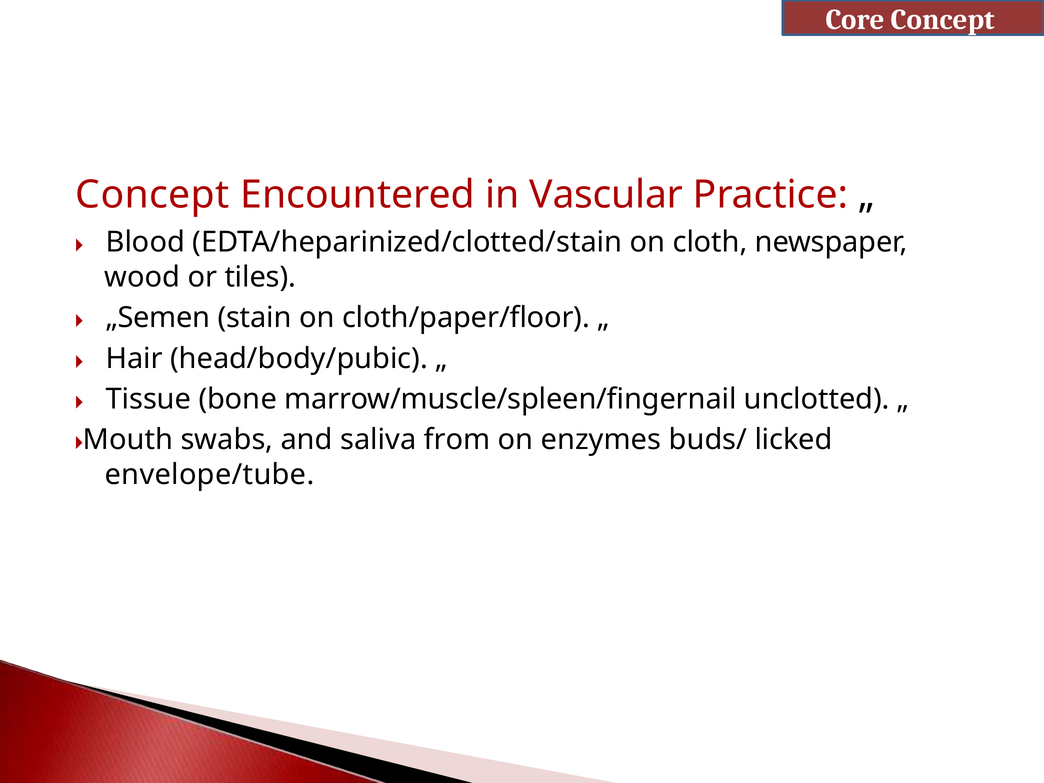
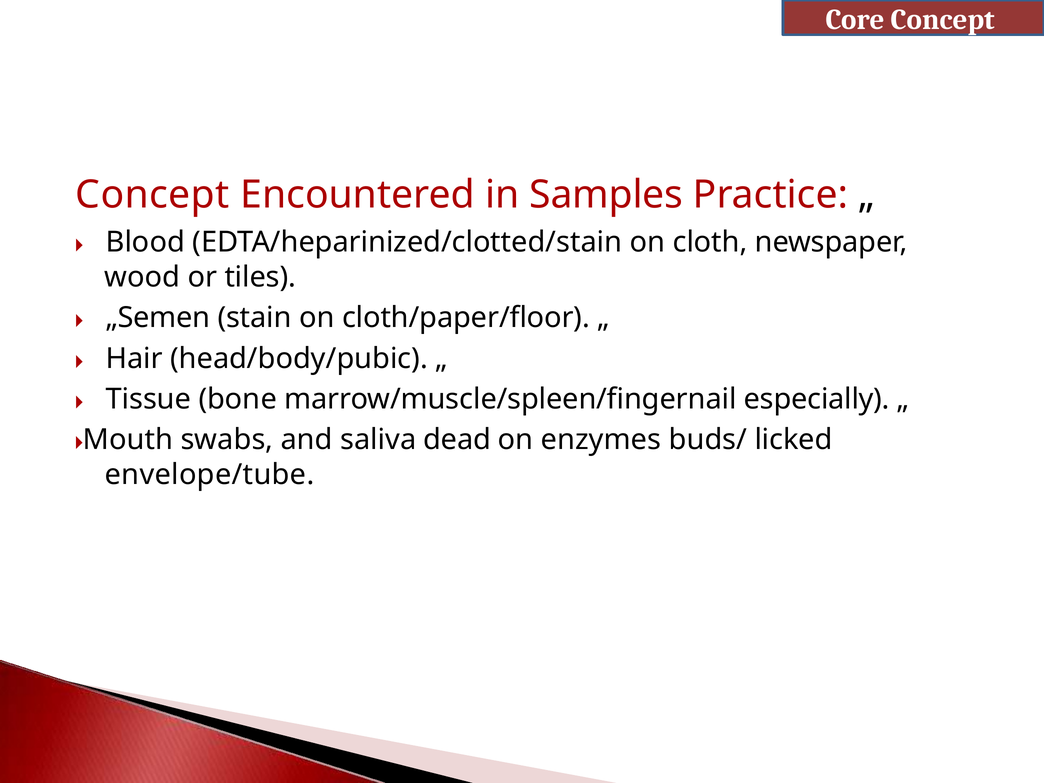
Vascular: Vascular -> Samples (606, 195)
unclotted: unclotted -> especially (817, 399)
from: from -> dead (457, 440)
